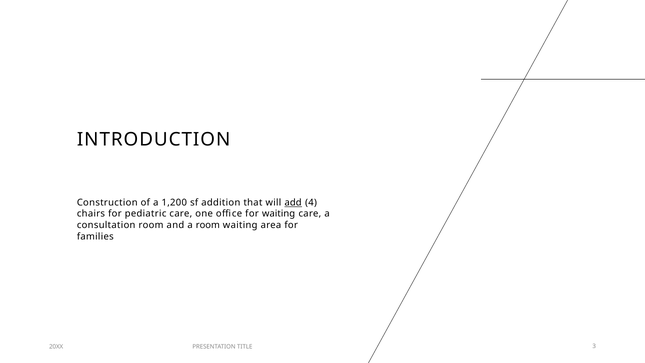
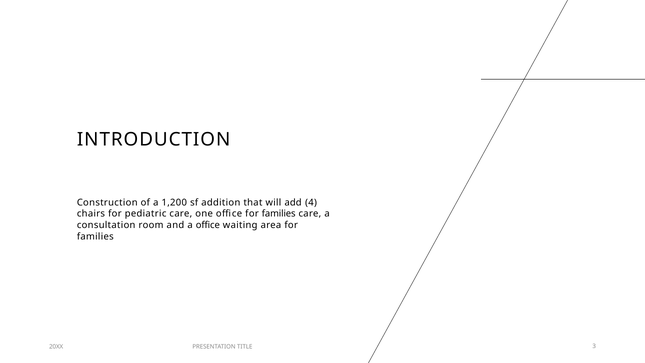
add underline: present -> none (293, 202)
office for waiting: waiting -> families (279, 214)
a room: room -> office (208, 225)
